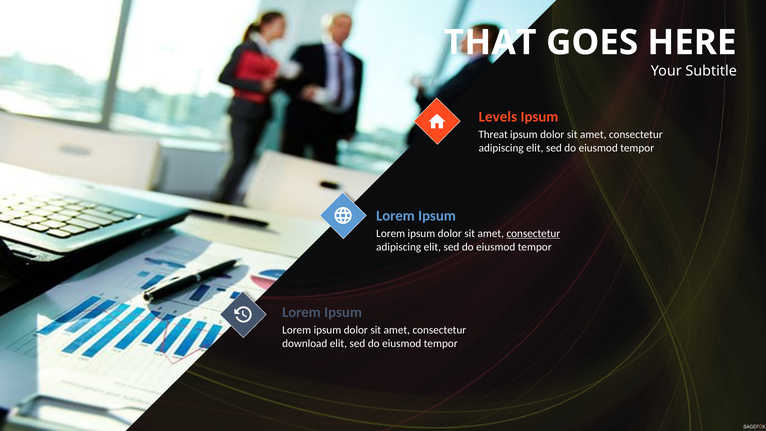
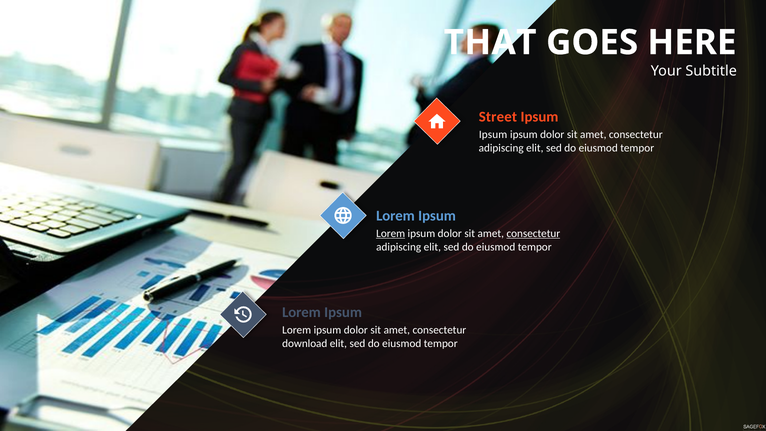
Levels: Levels -> Street (498, 117)
Threat: Threat -> Ipsum (493, 134)
Lorem underline: none -> present (391, 233)
